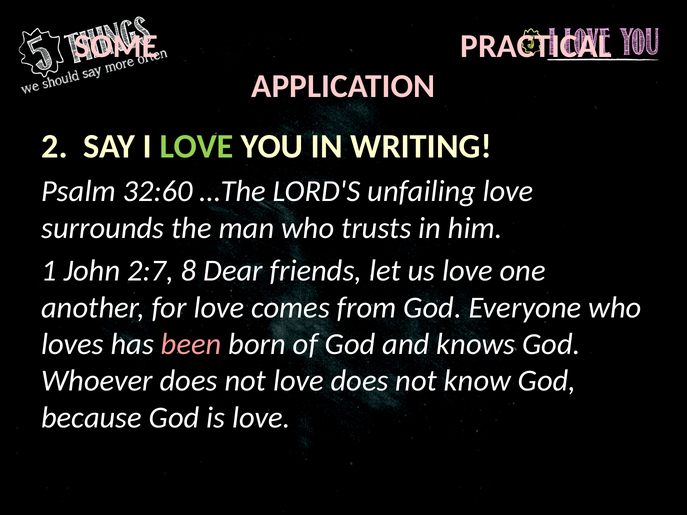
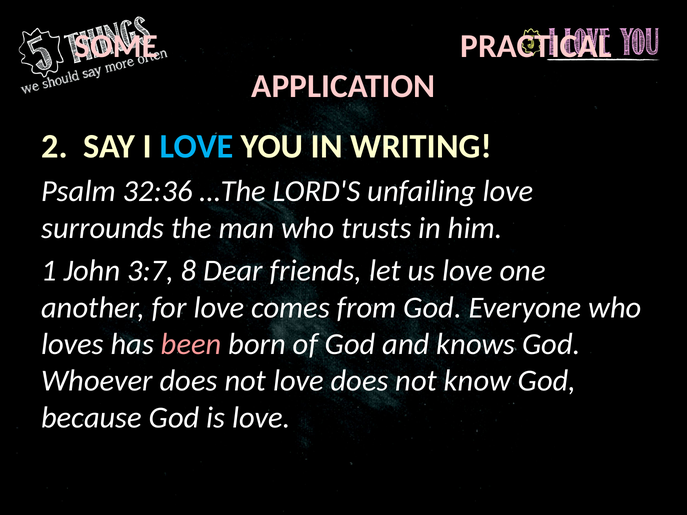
LOVE colour: light green -> light blue (197, 147)
32:60: 32:60 -> 32:36 (158, 191)
2:7: 2:7 -> 3:7 (151, 271)
